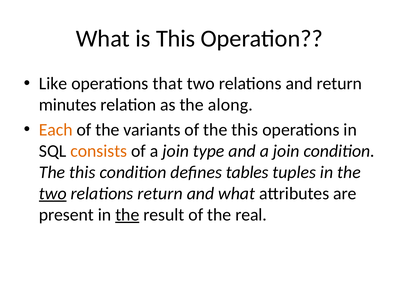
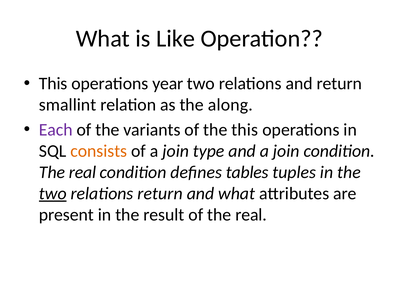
is This: This -> Like (176, 39)
Like: Like -> This (53, 84)
that: that -> year (168, 84)
minutes: minutes -> smallint (68, 105)
Each colour: orange -> purple (56, 130)
this: this -> real (83, 172)
the underline: present -> none (127, 215)
